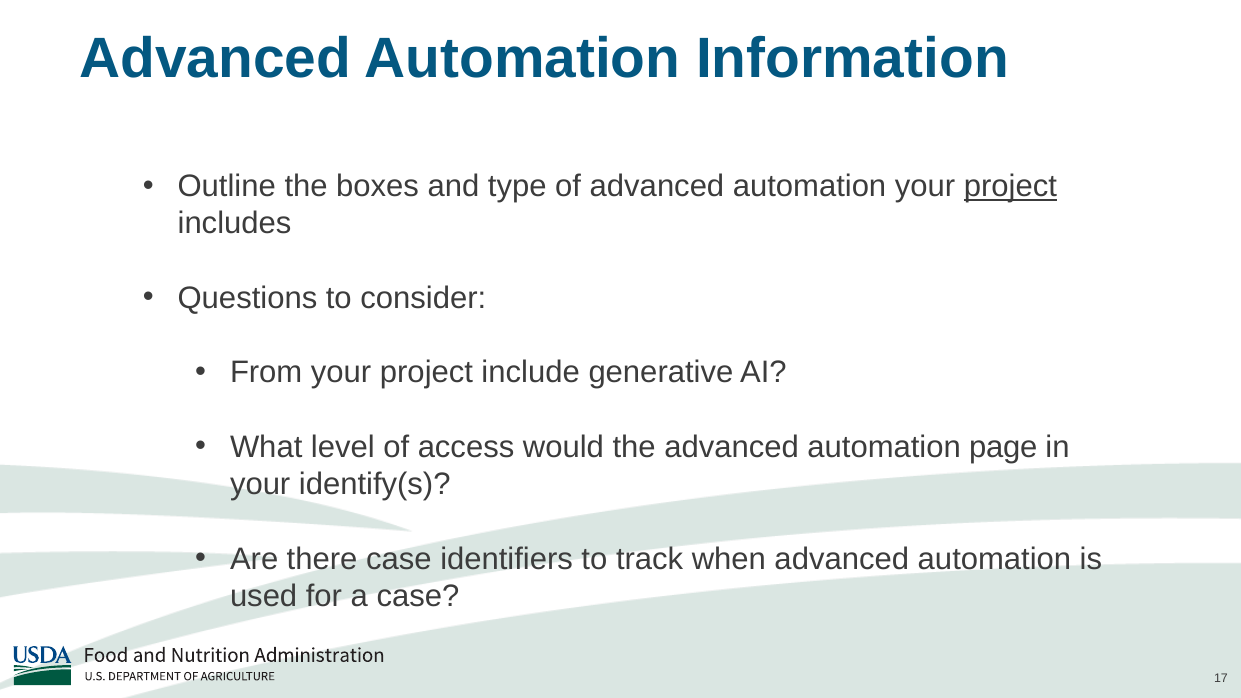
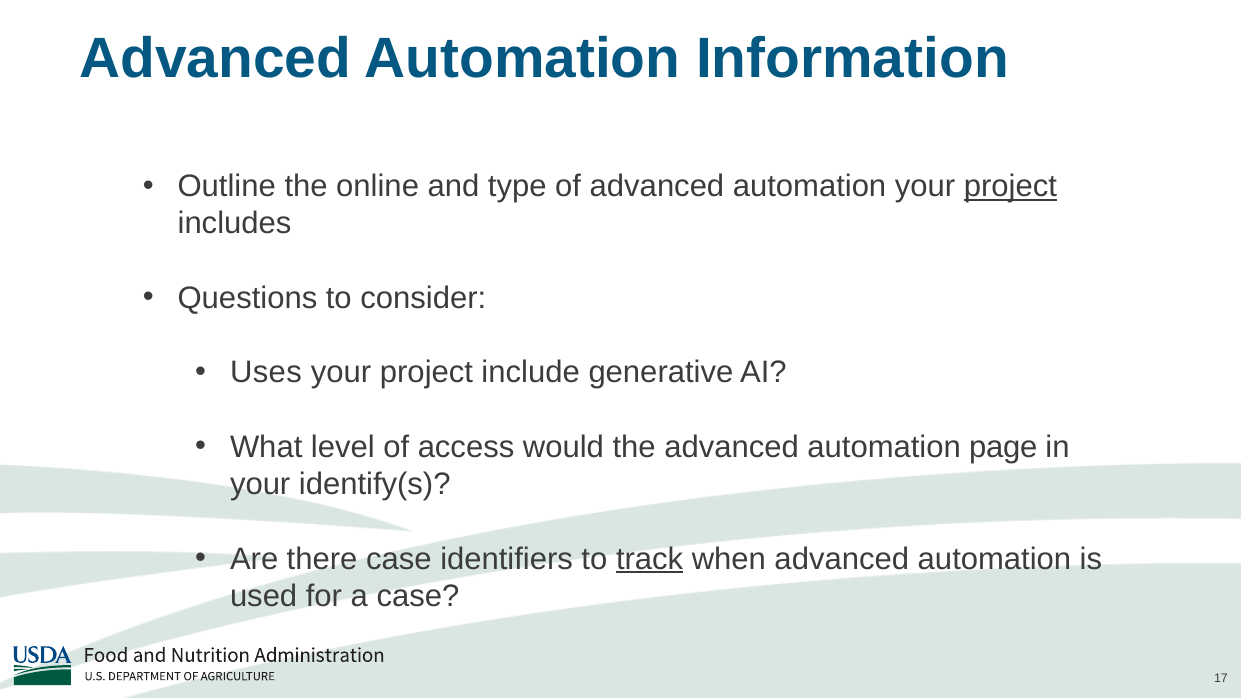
boxes: boxes -> online (378, 187)
From: From -> Uses (266, 373)
track underline: none -> present (650, 559)
